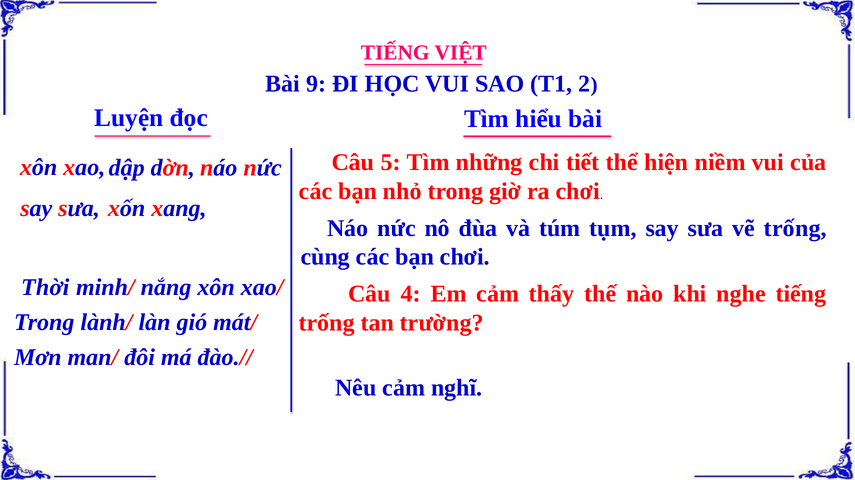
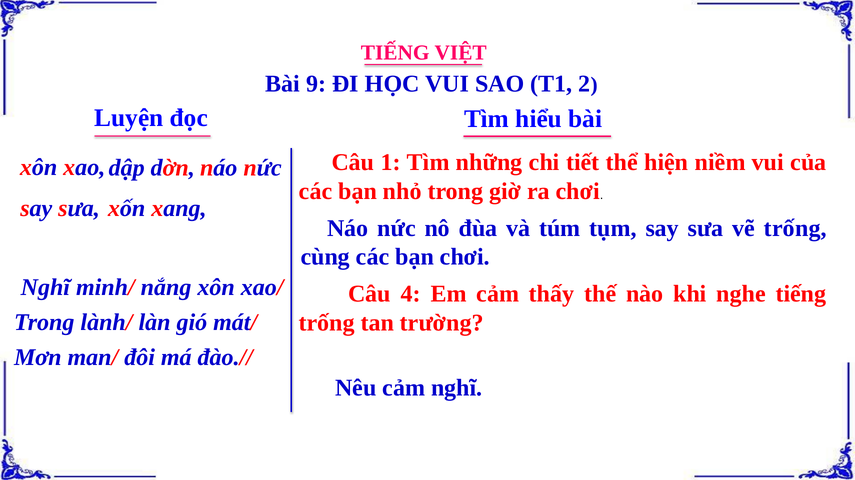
5: 5 -> 1 (391, 163)
Thời: Thời -> Nghĩ (45, 288)
